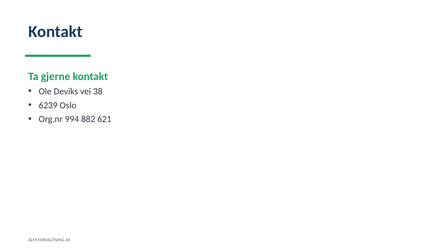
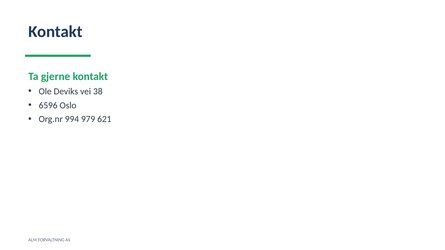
6239: 6239 -> 6596 (48, 105)
882: 882 -> 979 (88, 119)
